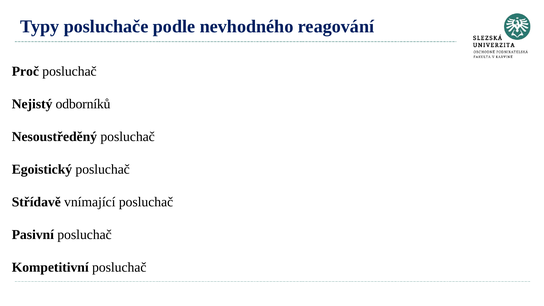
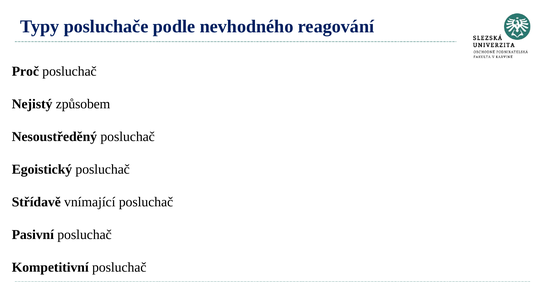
odborníků: odborníků -> způsobem (83, 104)
